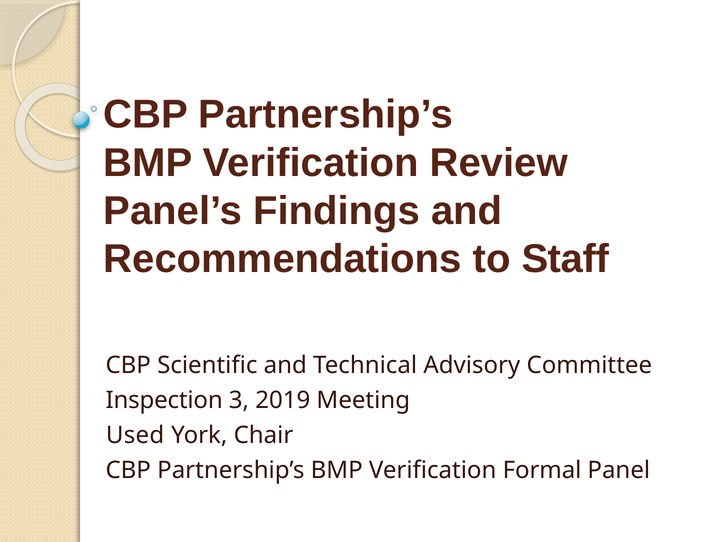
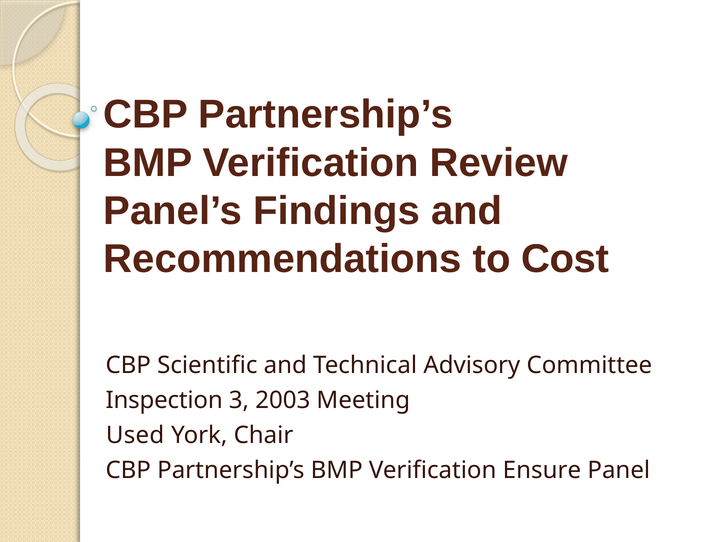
Staff: Staff -> Cost (565, 259)
2019: 2019 -> 2003 (283, 400)
Formal: Formal -> Ensure (542, 470)
